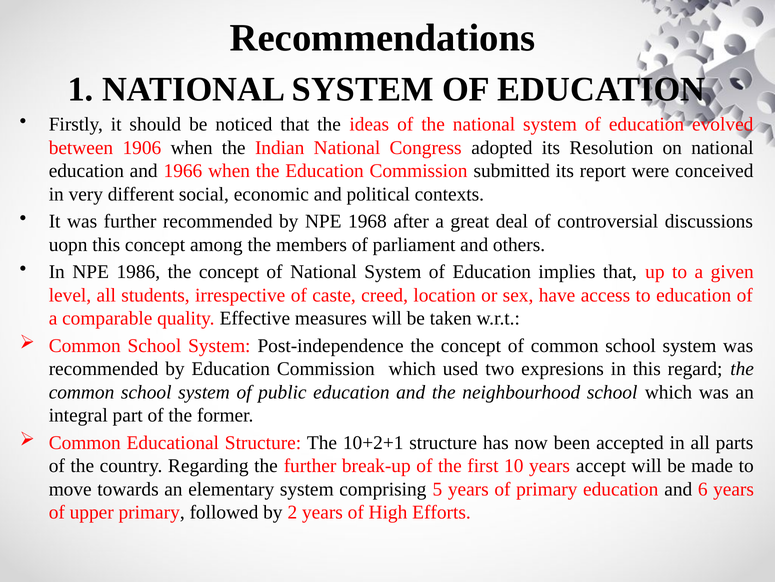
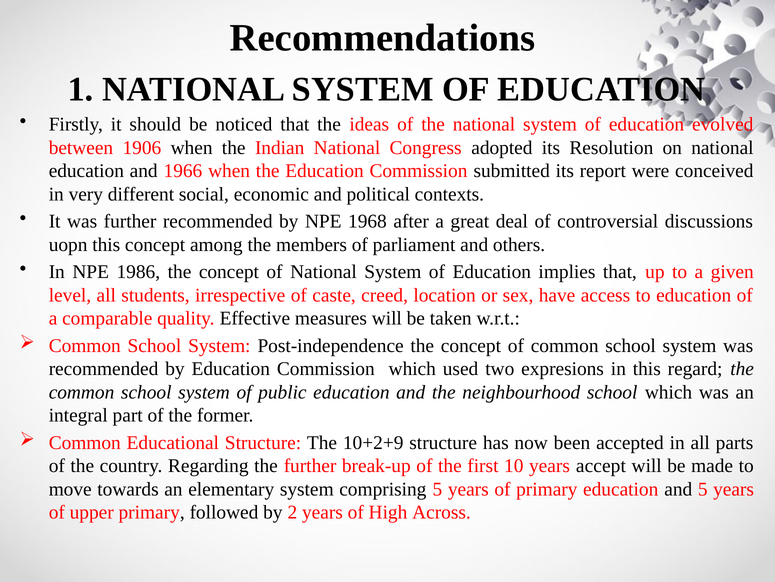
10+2+1: 10+2+1 -> 10+2+9 (373, 442)
and 6: 6 -> 5 (703, 489)
Efforts: Efforts -> Across (442, 512)
